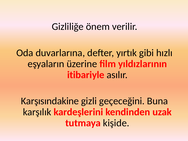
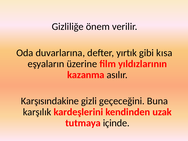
hızlı: hızlı -> kısa (164, 53)
itibariyle: itibariyle -> kazanma (86, 75)
kişide: kişide -> içinde (116, 123)
